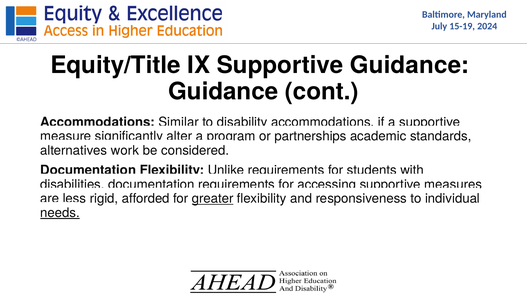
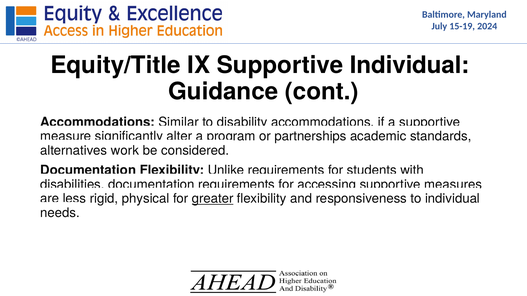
Supportive Guidance: Guidance -> Individual (410, 65)
afforded: afforded -> physical (146, 199)
needs underline: present -> none (60, 213)
